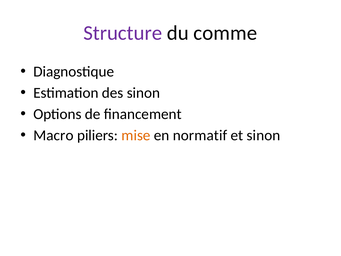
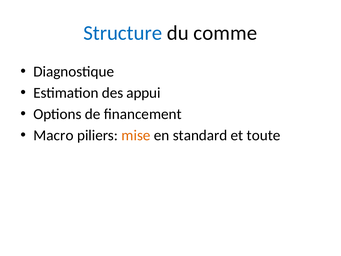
Structure colour: purple -> blue (123, 33)
des sinon: sinon -> appui (143, 93)
normatif: normatif -> standard (200, 135)
et sinon: sinon -> toute (264, 135)
